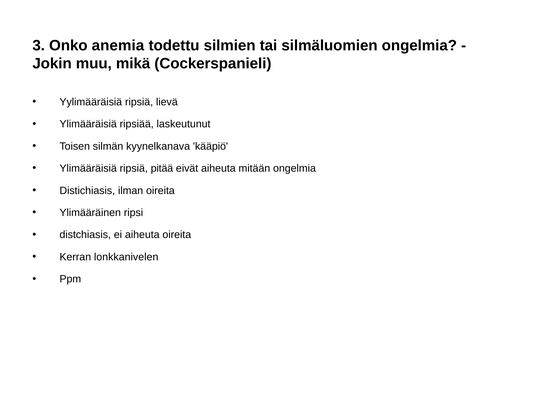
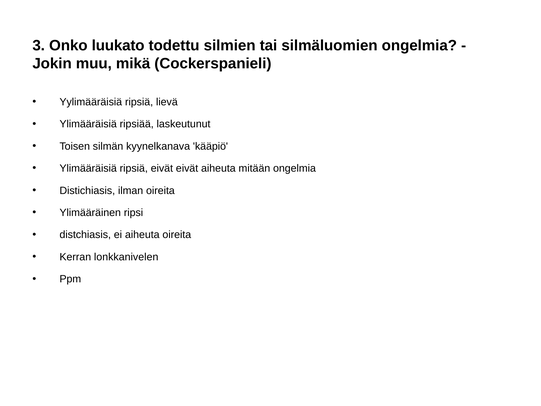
anemia: anemia -> luukato (118, 46)
ripsiä pitää: pitää -> eivät (162, 168)
